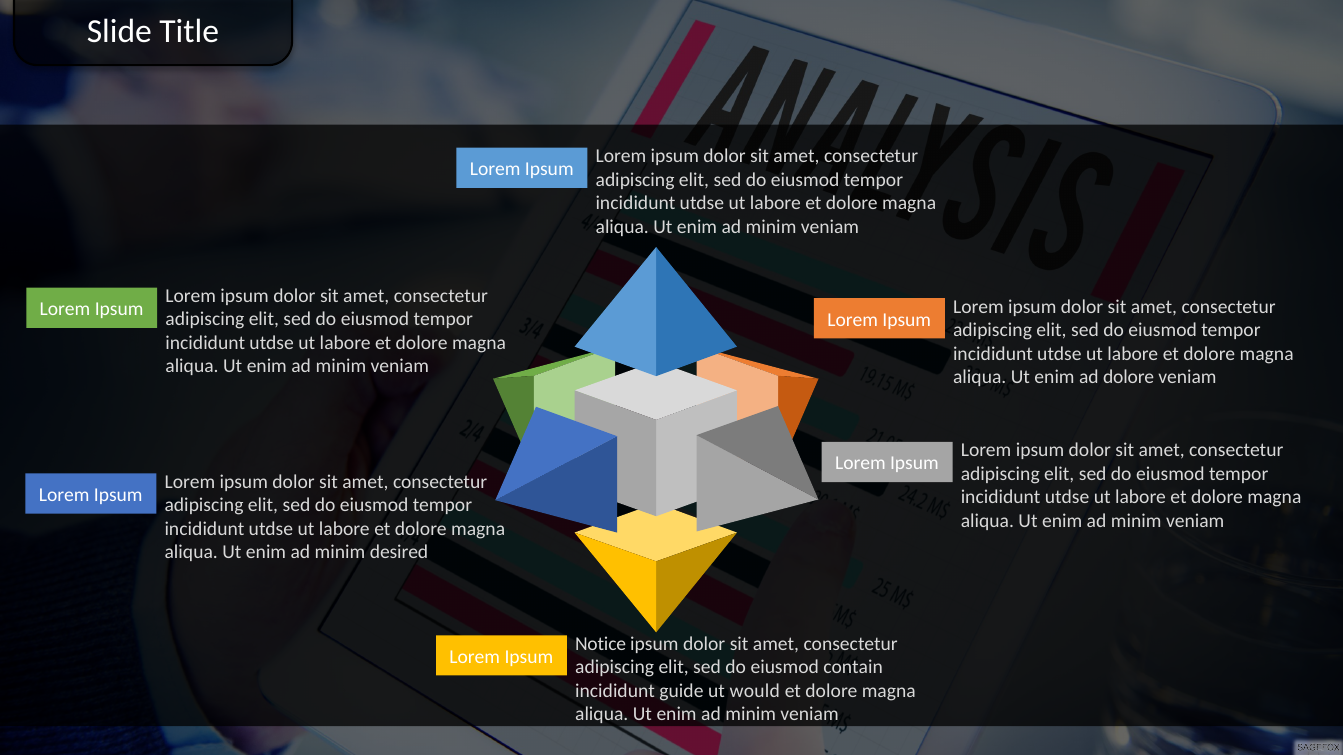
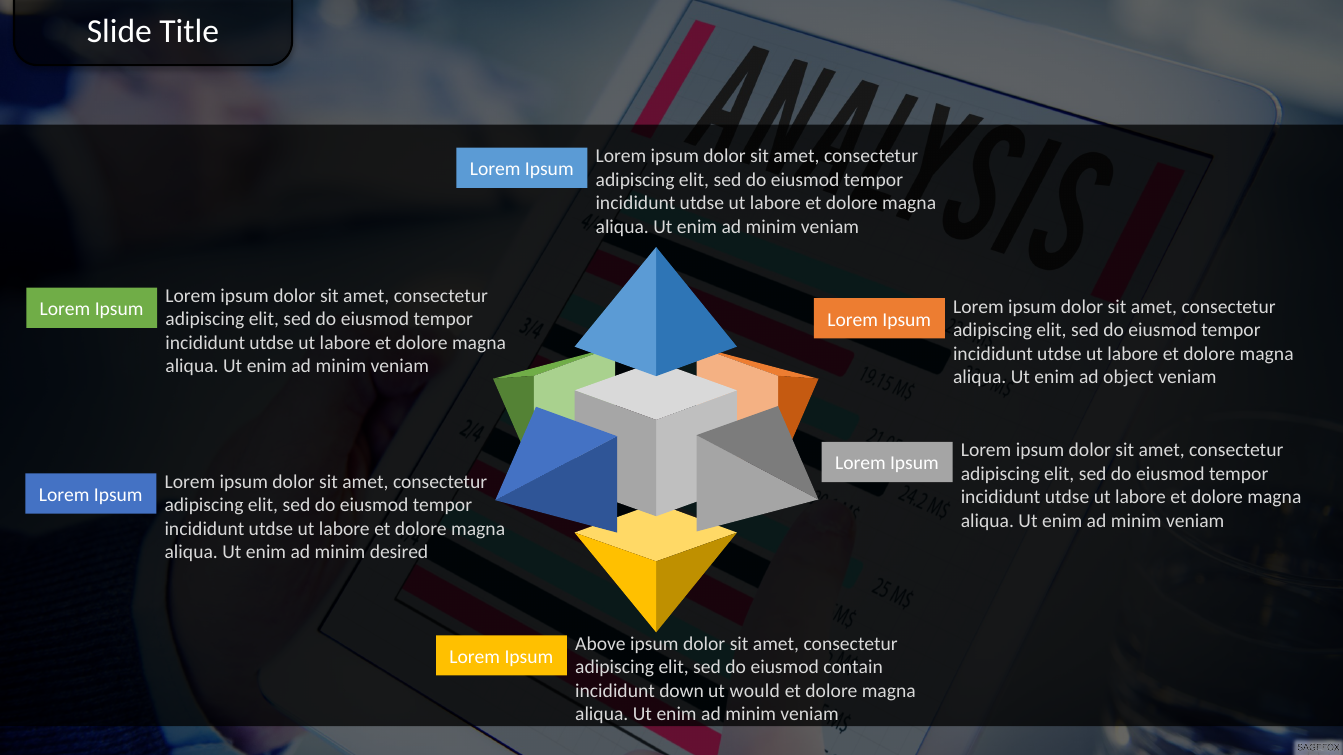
ad dolore: dolore -> object (1128, 377)
Notice: Notice -> Above (600, 644)
guide: guide -> down (682, 691)
